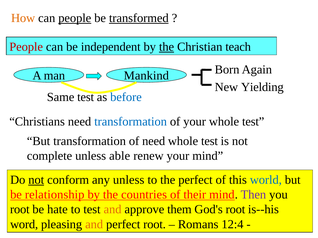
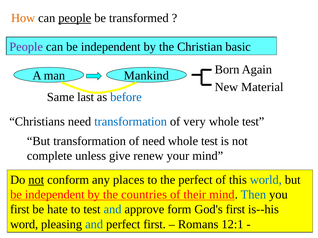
transformed underline: present -> none (139, 18)
People colour: red -> purple (26, 47)
the underline: present -> none (167, 47)
teach: teach -> basic (238, 47)
Yielding: Yielding -> Material (262, 87)
Same test: test -> last (86, 97)
of your: your -> very (195, 122)
able: able -> give (120, 156)
any unless: unless -> places (129, 180)
relationship: relationship -> independent (55, 195)
Then colour: purple -> blue (253, 195)
root: root -> first (20, 210)
and colour: orange -> blue (113, 210)
them: them -> form (179, 210)
God's root: root -> first (235, 210)
and colour: orange -> blue (94, 225)
perfect root: root -> first (155, 225)
12:4: 12:4 -> 12:1 (232, 225)
